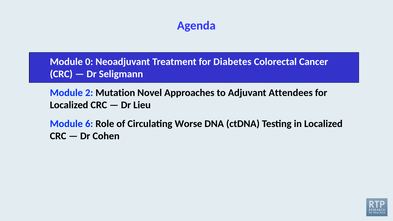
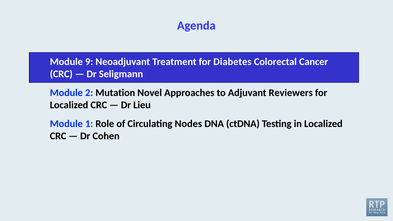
0: 0 -> 9 (89, 62)
Attendees: Attendees -> Reviewers (291, 93)
6: 6 -> 1 (89, 124)
Worse: Worse -> Nodes (188, 124)
